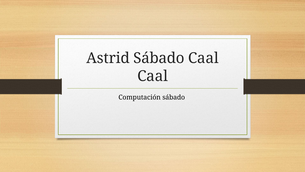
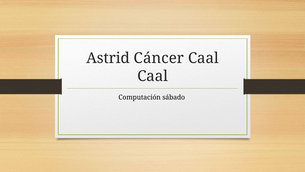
Astrid Sábado: Sábado -> Cáncer (159, 58)
